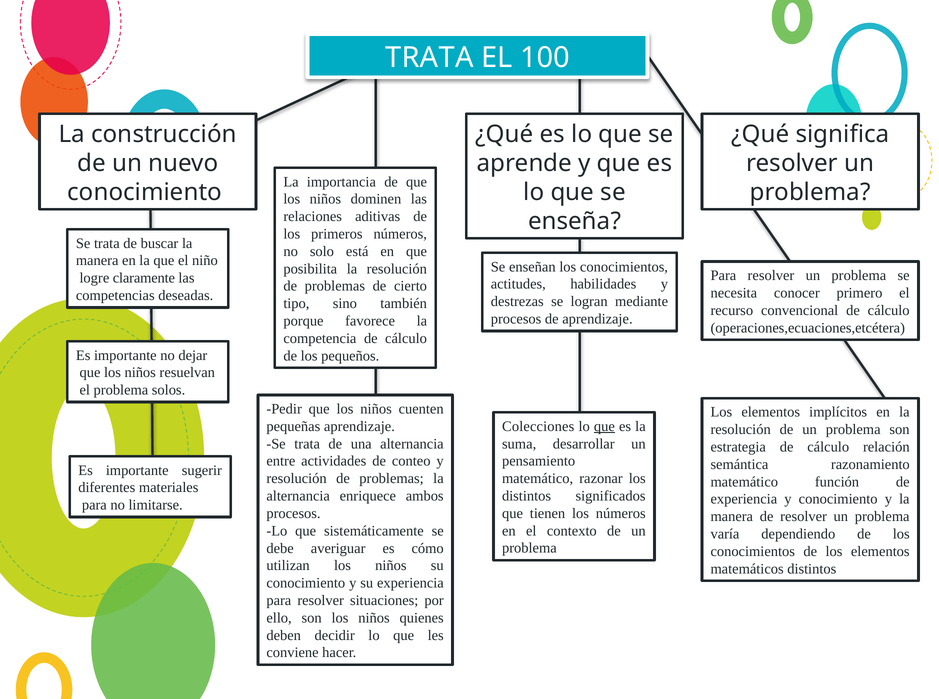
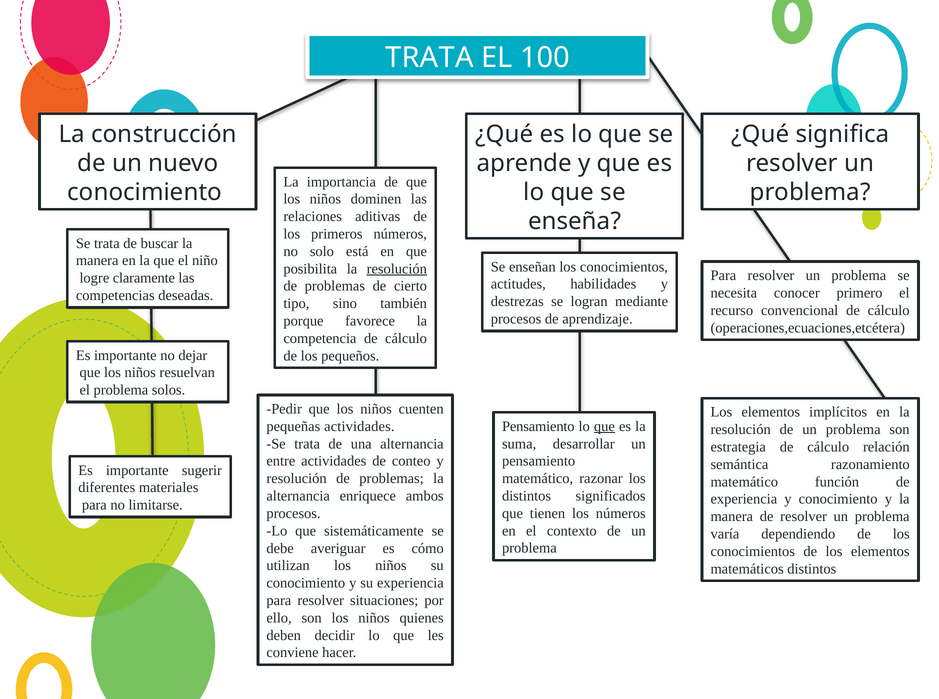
resolución underline: none -> present (397, 269)
Colecciones: Colecciones -> Pensamiento (538, 426)
pequeñas aprendizaje: aprendizaje -> actividades (359, 426)
